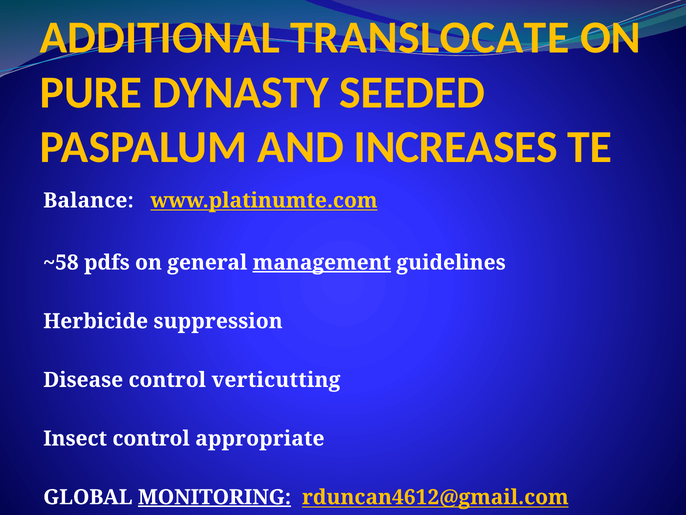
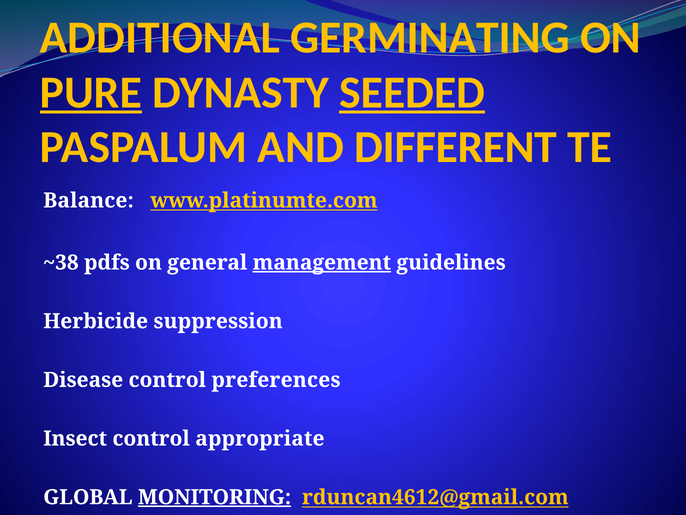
TRANSLOCATE: TRANSLOCATE -> GERMINATING (430, 37)
PURE underline: none -> present (91, 92)
SEEDED underline: none -> present (412, 92)
INCREASES: INCREASES -> DIFFERENT (456, 147)
~58: ~58 -> ~38 (61, 262)
verticutting: verticutting -> preferences (276, 380)
